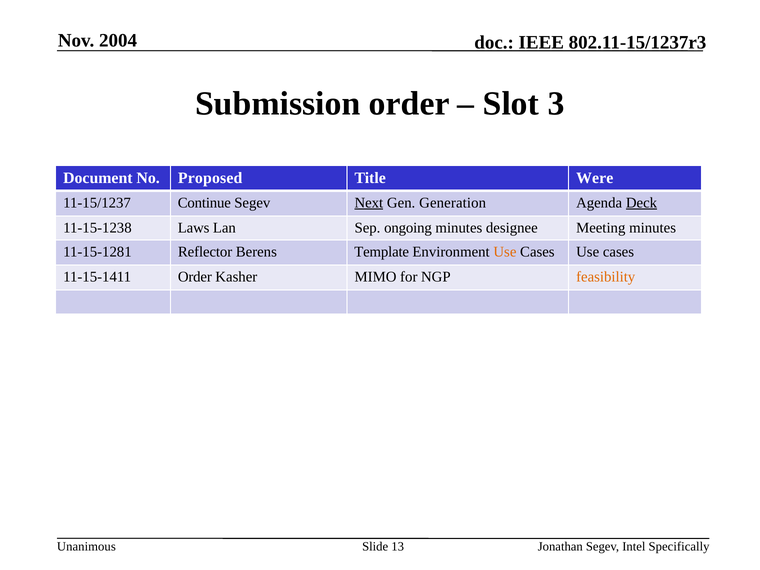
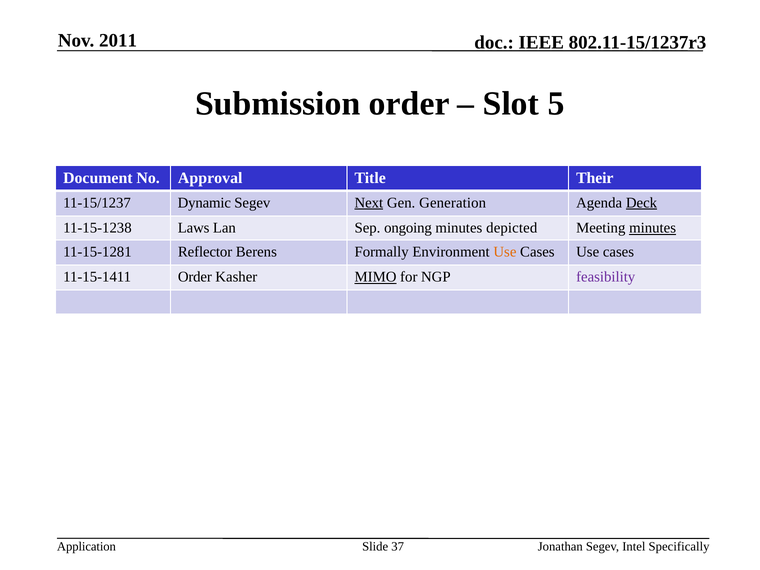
2004: 2004 -> 2011 (118, 40)
3: 3 -> 5 (556, 104)
Proposed: Proposed -> Approval (210, 178)
Were: Were -> Their (595, 178)
Continue: Continue -> Dynamic (204, 203)
designee: designee -> depicted (512, 228)
minutes underline: none -> present (653, 228)
Template: Template -> Formally (382, 252)
MIMO underline: none -> present (376, 277)
feasibility colour: orange -> purple (606, 277)
Unanimous: Unanimous -> Application (86, 547)
13: 13 -> 37 (398, 547)
